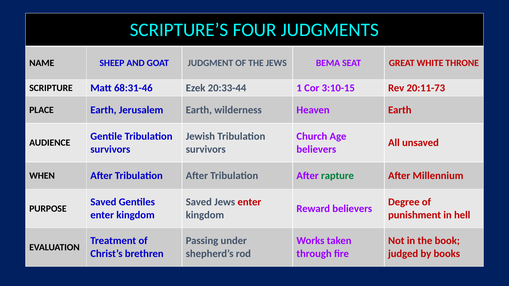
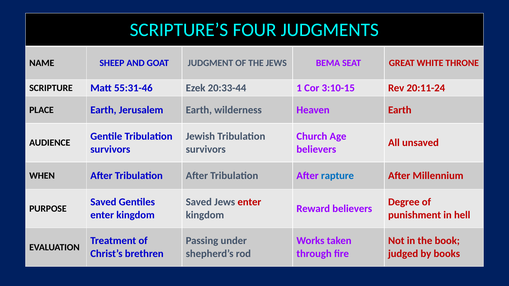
68:31-46: 68:31-46 -> 55:31-46 (133, 88)
20:11-73: 20:11-73 -> 20:11-24 (426, 88)
rapture colour: green -> blue (337, 176)
